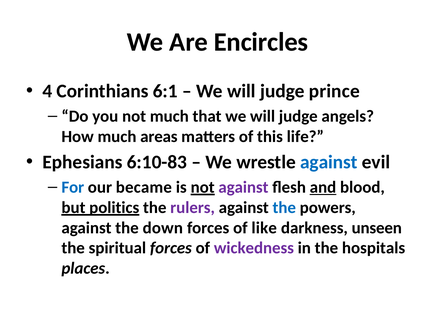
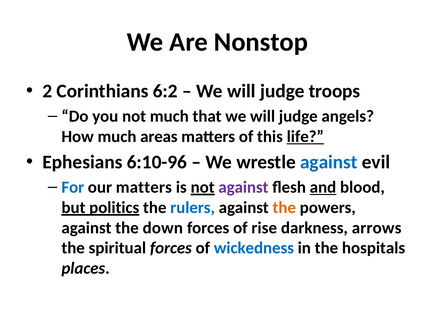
Encircles: Encircles -> Nonstop (261, 42)
4: 4 -> 2 (47, 91)
6:1: 6:1 -> 6:2 (165, 91)
prince: prince -> troops (334, 91)
life underline: none -> present (305, 137)
6:10-83: 6:10-83 -> 6:10-96 (157, 162)
our became: became -> matters (144, 187)
rulers colour: purple -> blue (193, 208)
the colour: blue -> orange (284, 208)
like: like -> rise (264, 228)
unseen: unseen -> arrows (377, 228)
wickedness colour: purple -> blue (254, 248)
